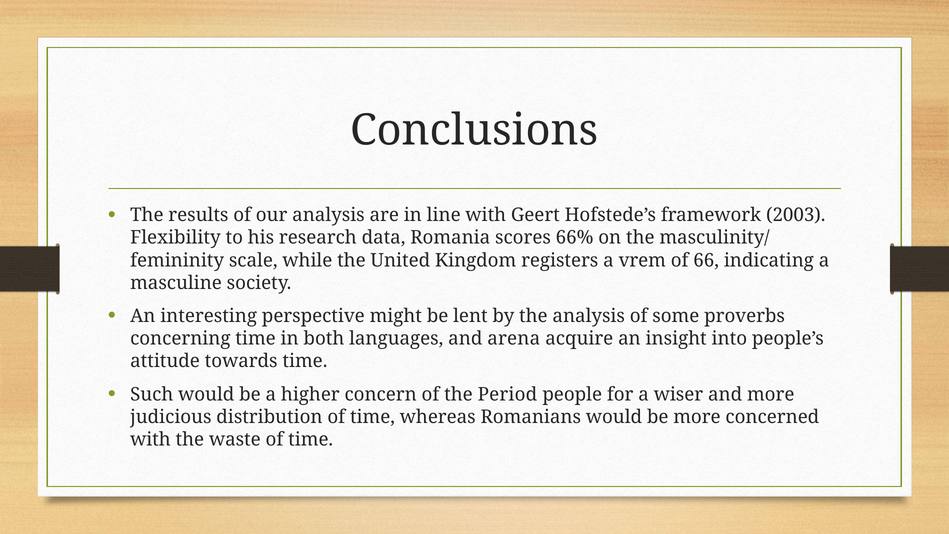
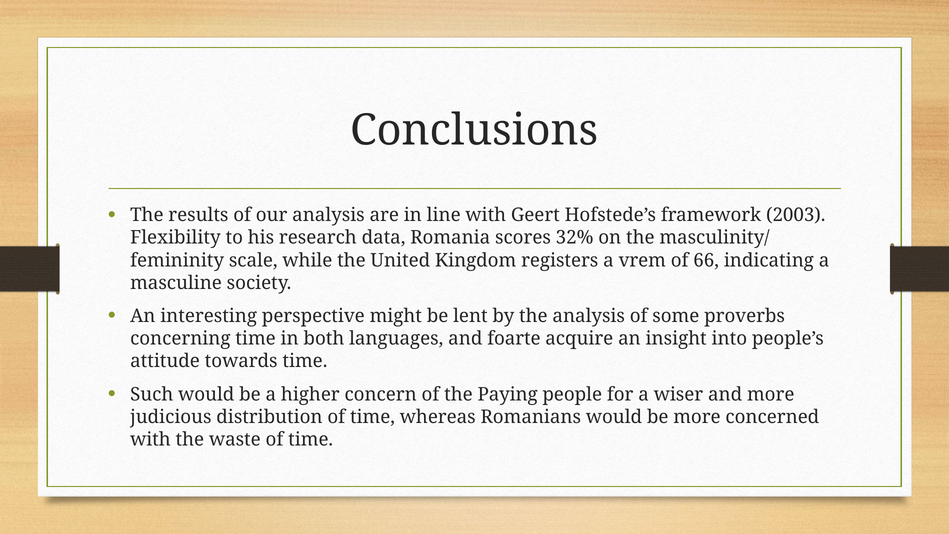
66%: 66% -> 32% (575, 238)
arena: arena -> foarte (514, 338)
Period: Period -> Paying (508, 394)
